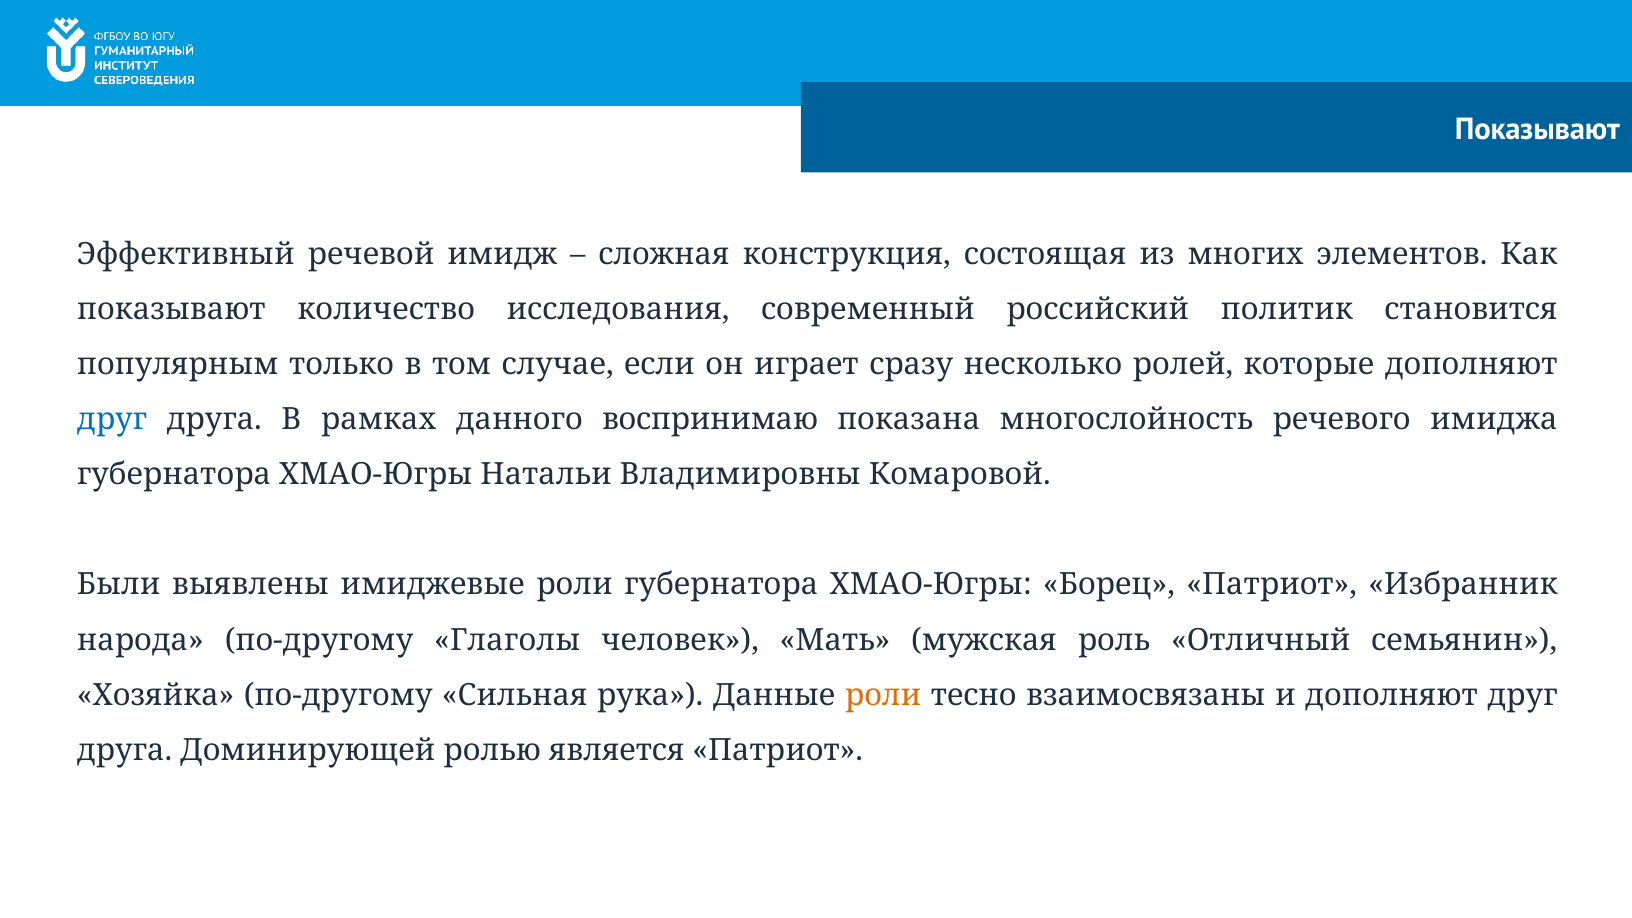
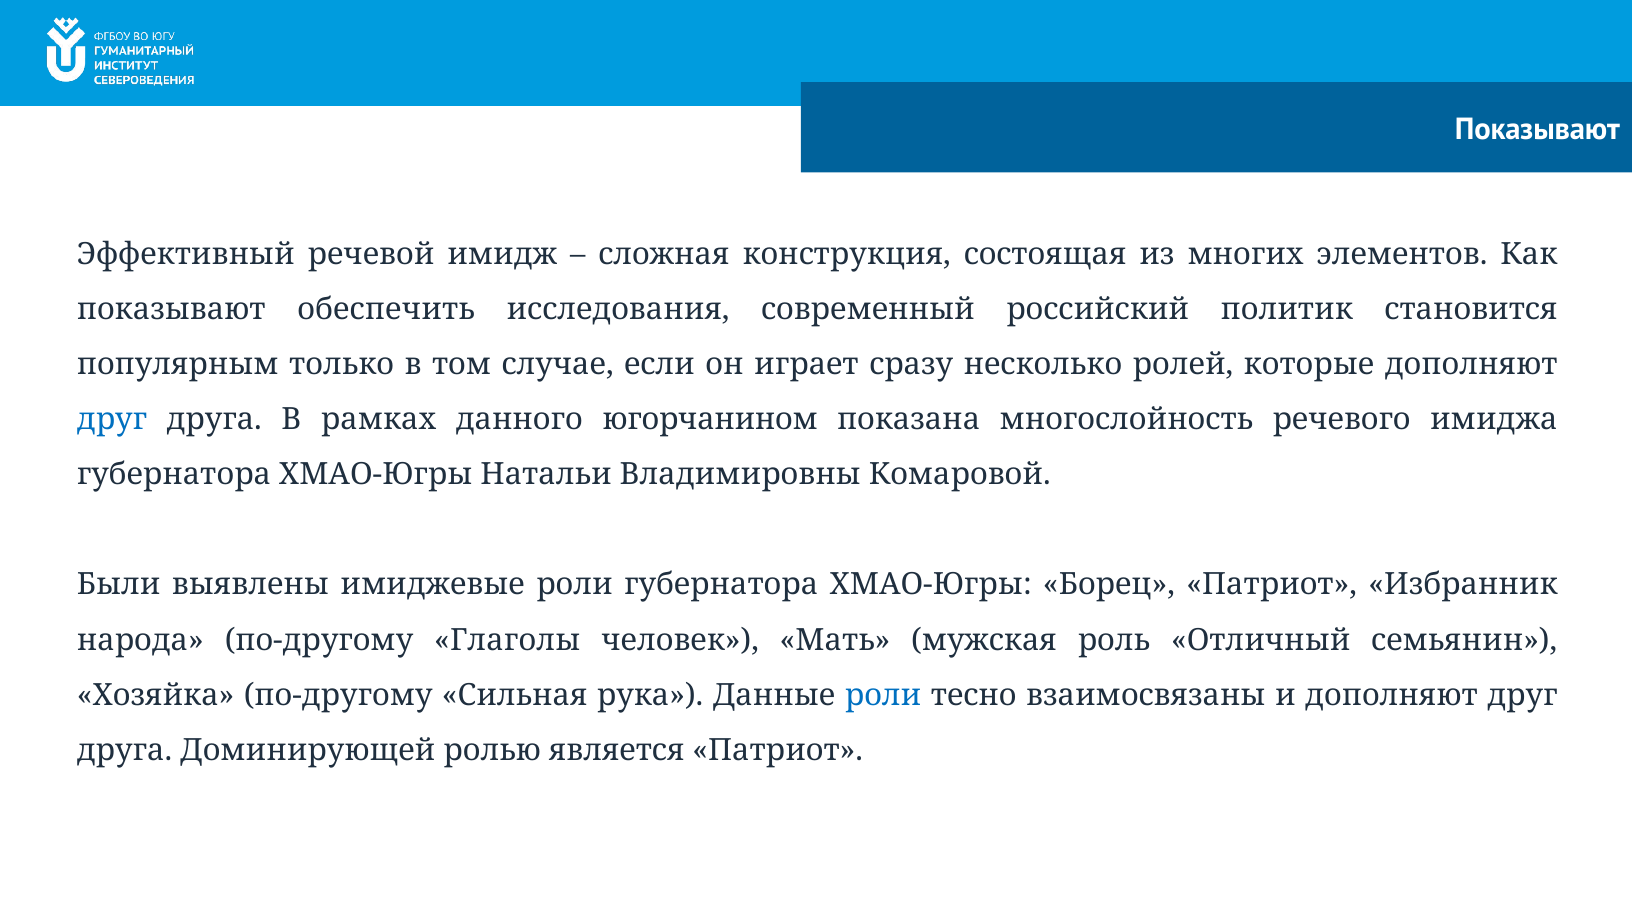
количество: количество -> обеспечить (386, 309)
воспринимаю: воспринимаю -> югорчанином (710, 420)
роли colour: orange -> blue (883, 695)
